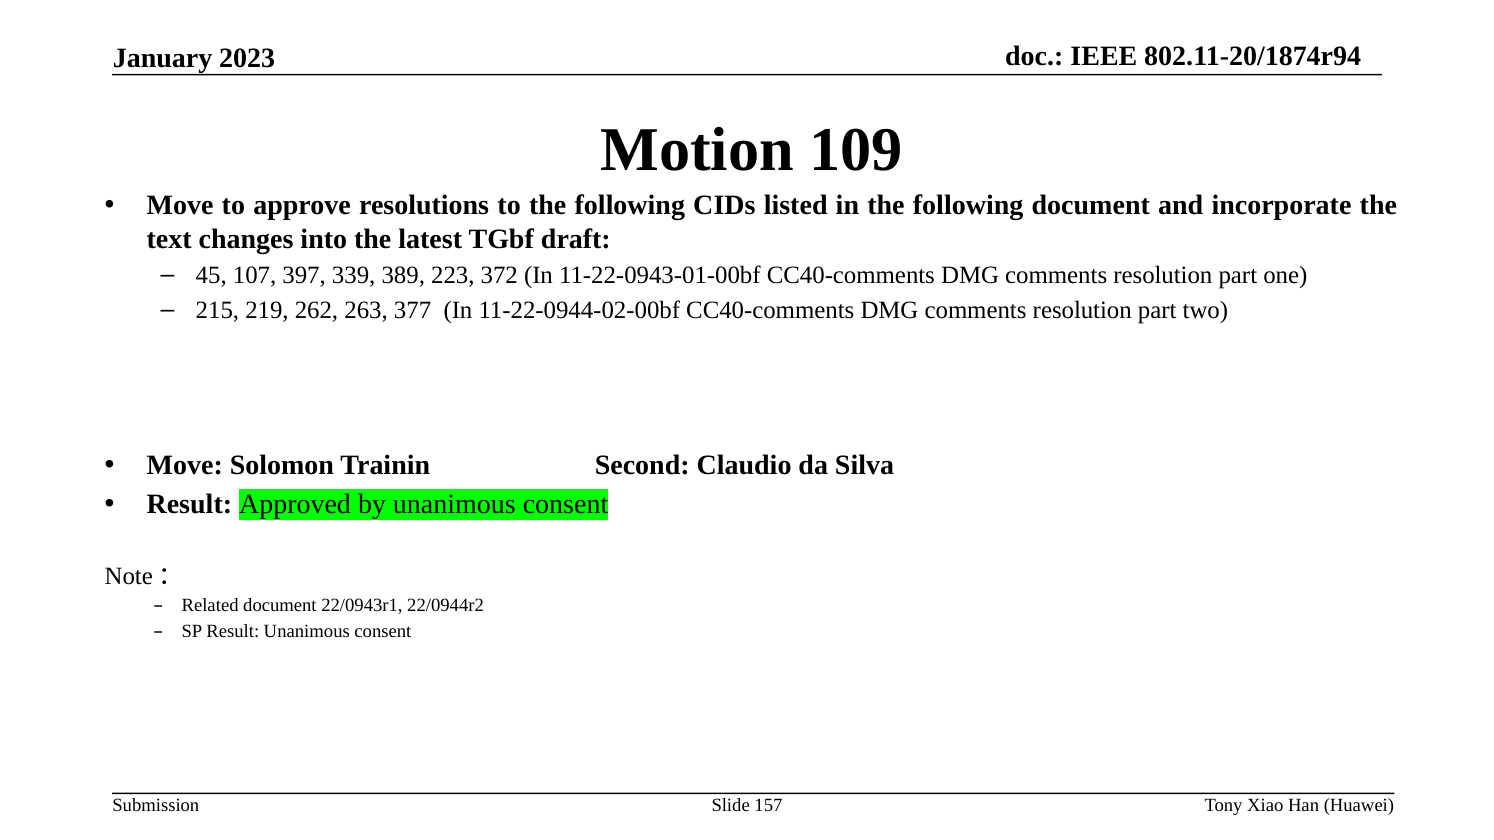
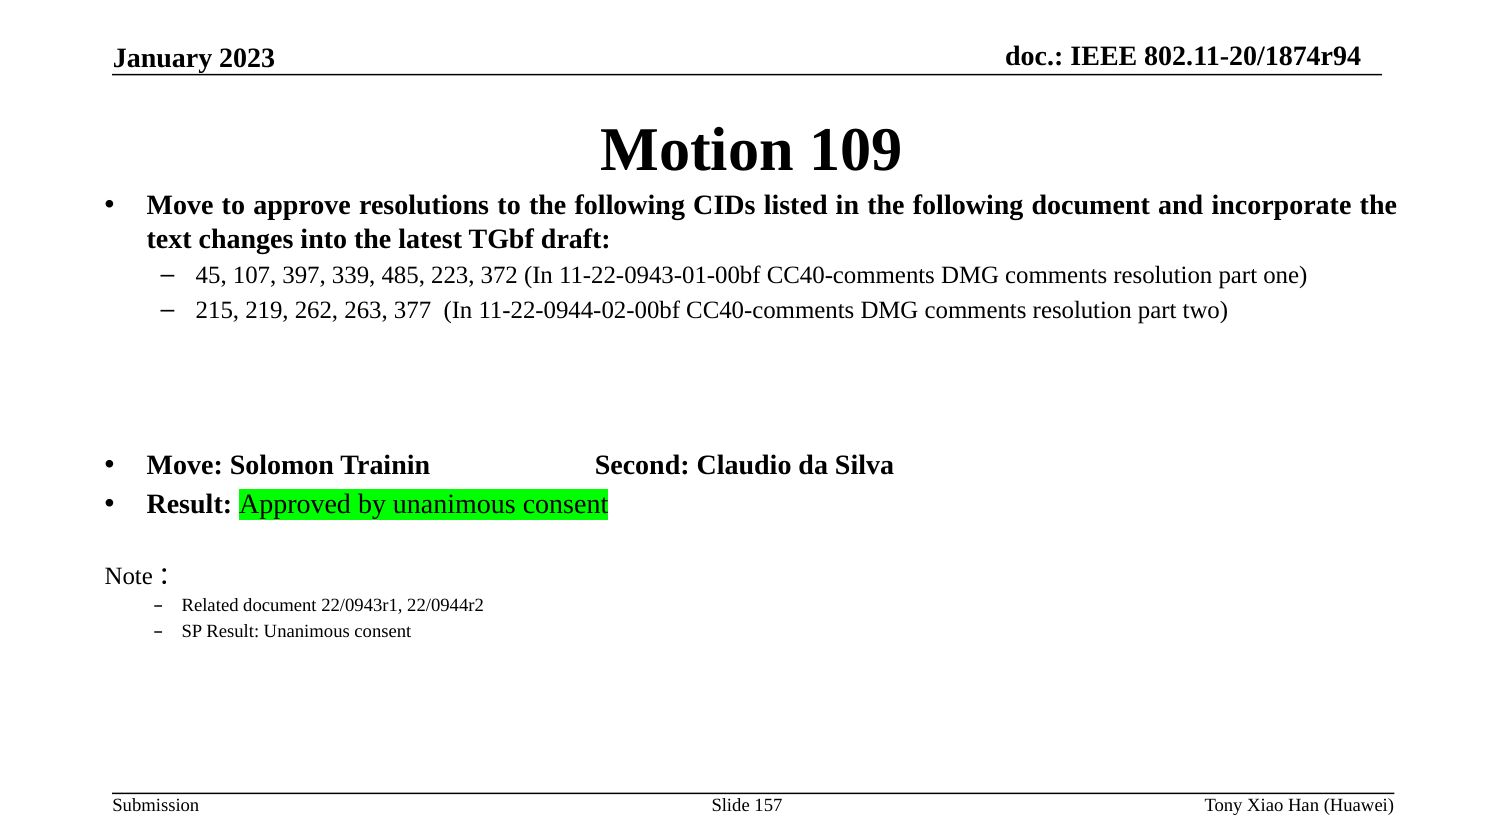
389: 389 -> 485 (403, 276)
